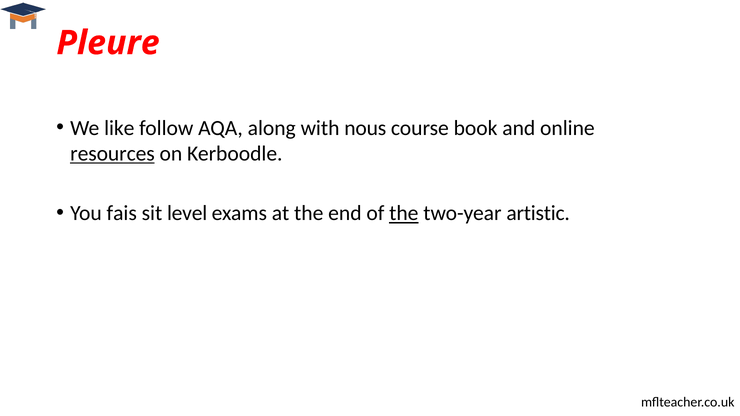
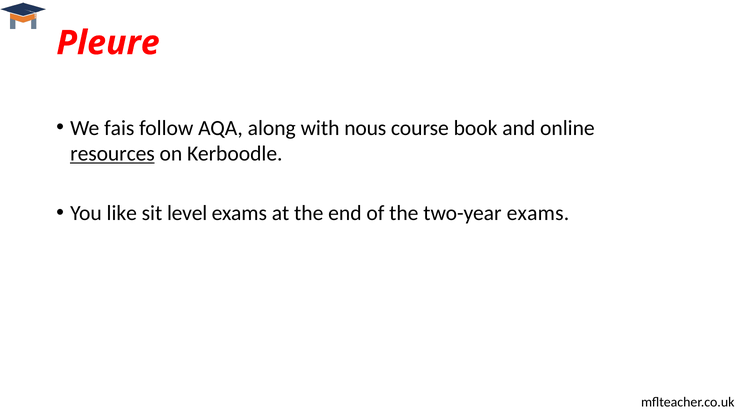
like: like -> fais (119, 128)
fais: fais -> like (122, 213)
the underline: present -> none (404, 213)
two-year artistic: artistic -> exams (538, 213)
